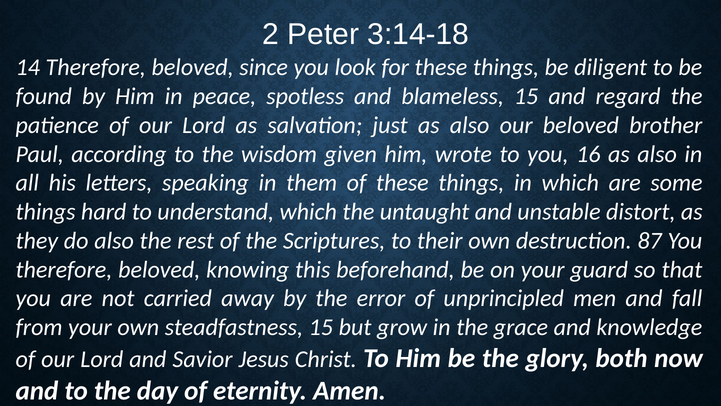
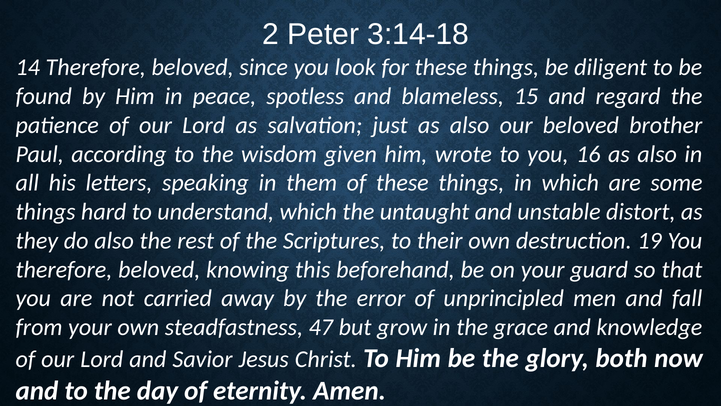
87: 87 -> 19 (650, 240)
steadfastness 15: 15 -> 47 (321, 327)
